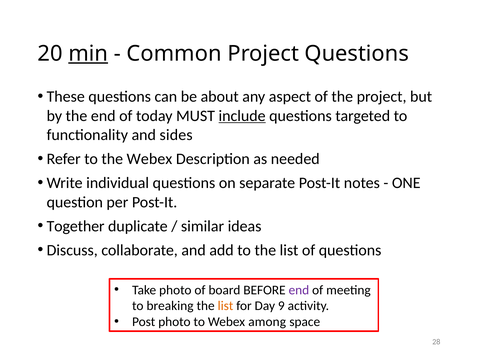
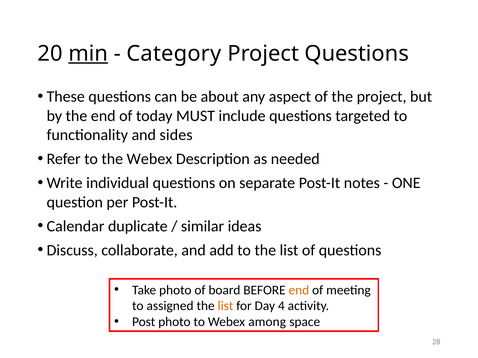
Common: Common -> Category (174, 54)
include underline: present -> none (242, 116)
Together: Together -> Calendar (75, 227)
end colour: purple -> orange (299, 290)
breaking: breaking -> assigned (170, 306)
9: 9 -> 4 (281, 306)
